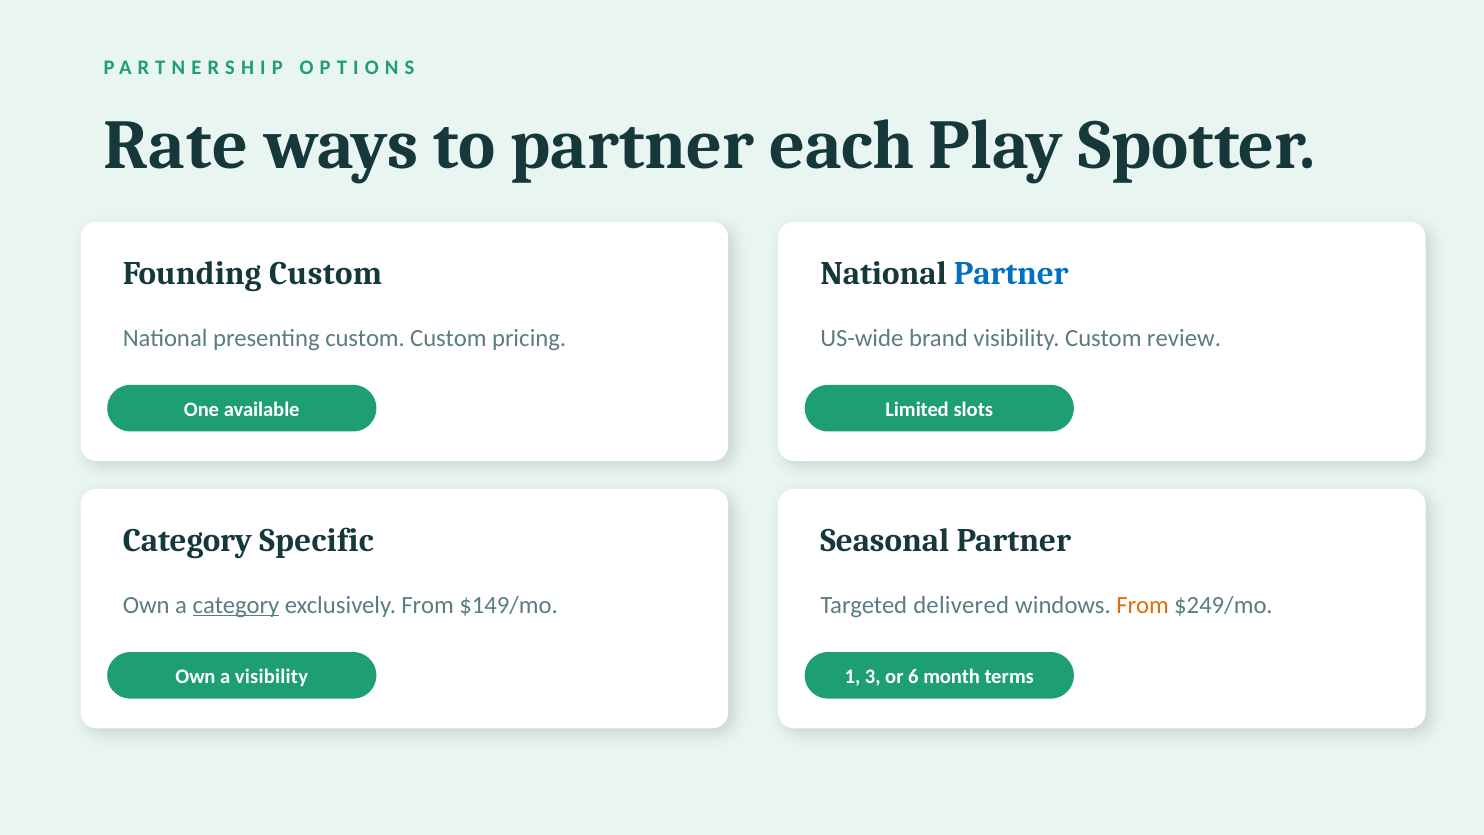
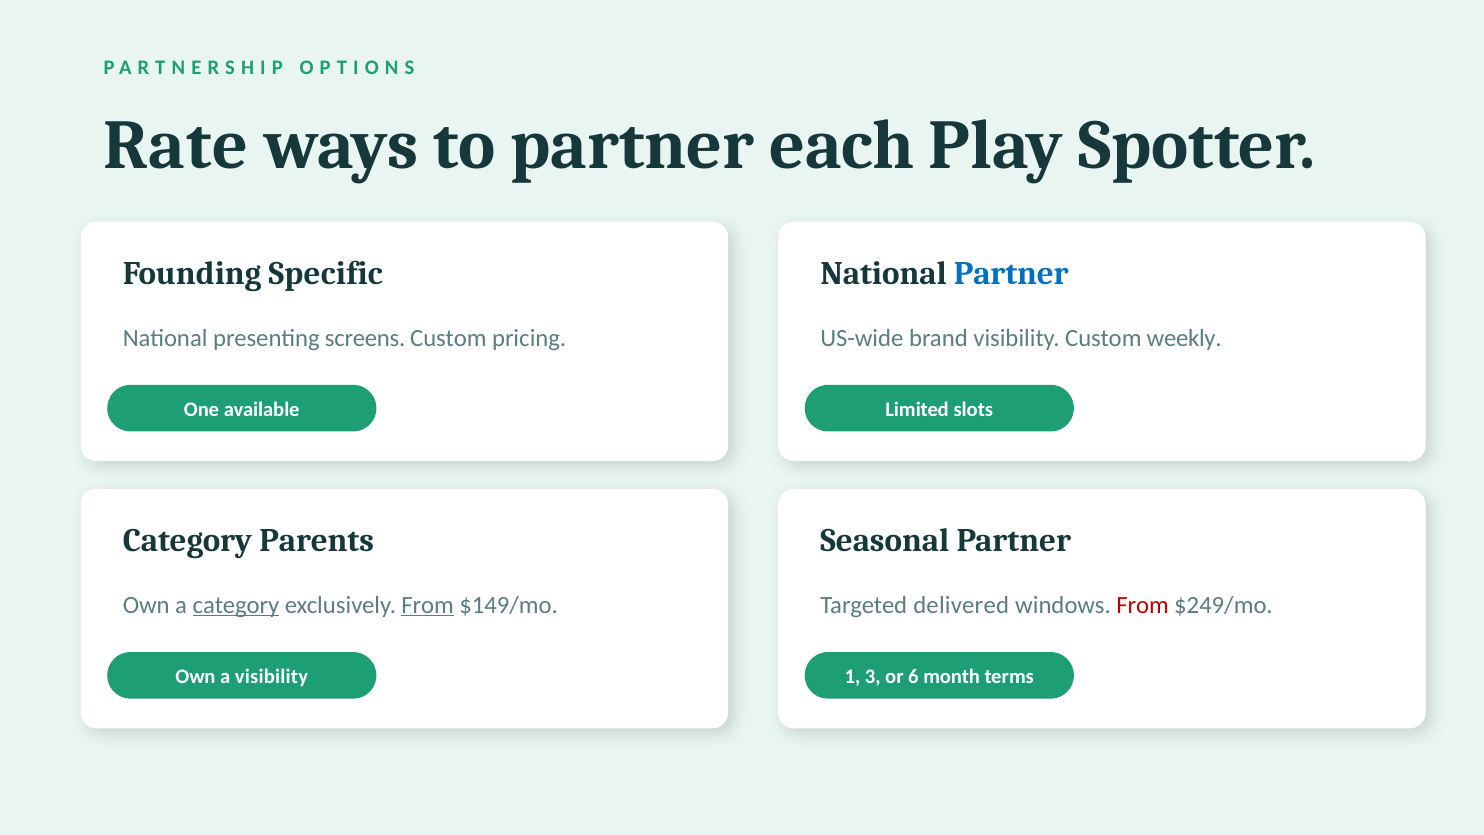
Founding Custom: Custom -> Specific (326, 274)
presenting custom: custom -> screens (365, 338)
review: review -> weekly (1184, 338)
Specific: Specific -> Parents (317, 541)
From underline: none -> present (428, 605)
From colour: orange -> red (1143, 605)
